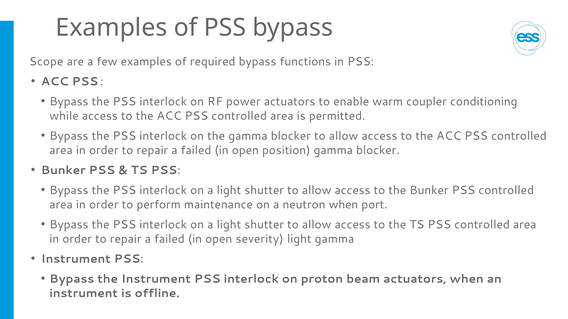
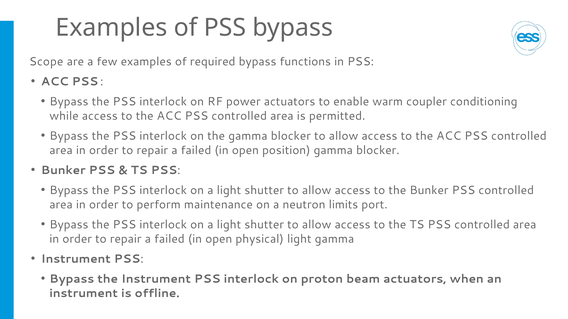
neutron when: when -> limits (343, 205)
severity: severity -> physical (260, 239)
